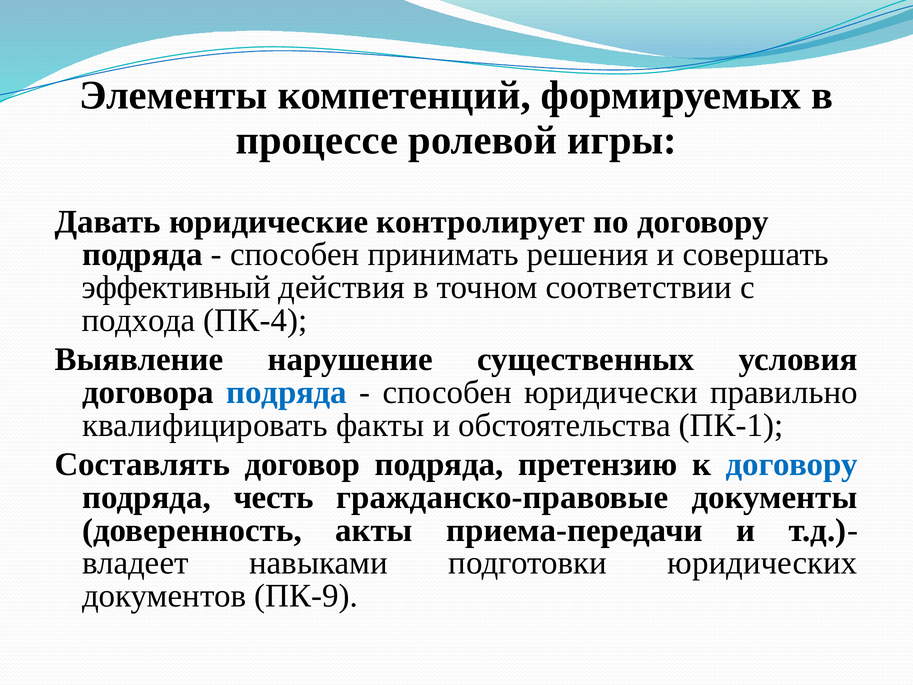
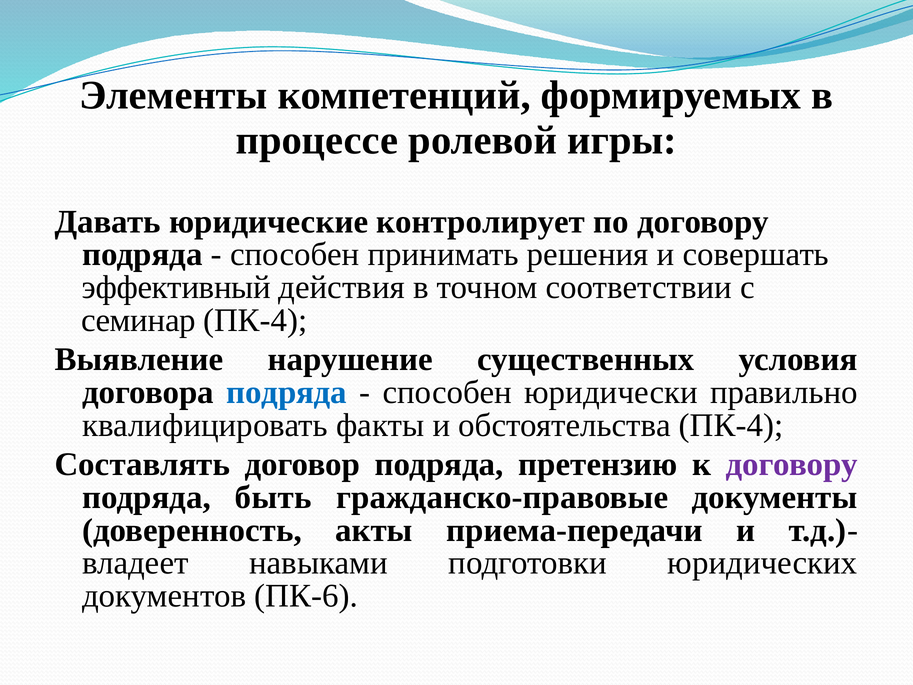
подхода: подхода -> семинар (139, 320)
обстоятельства ПК-1: ПК-1 -> ПК-4 (731, 425)
договору colour: blue -> purple (792, 464)
честь: честь -> быть (273, 497)
ПК-9: ПК-9 -> ПК-6 (306, 596)
